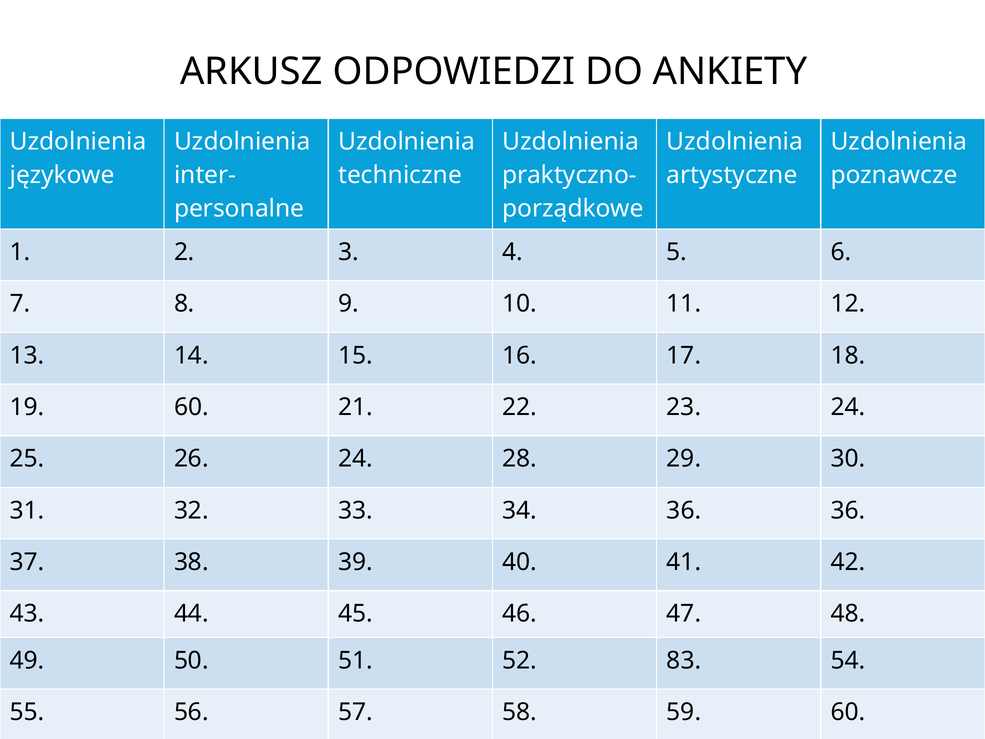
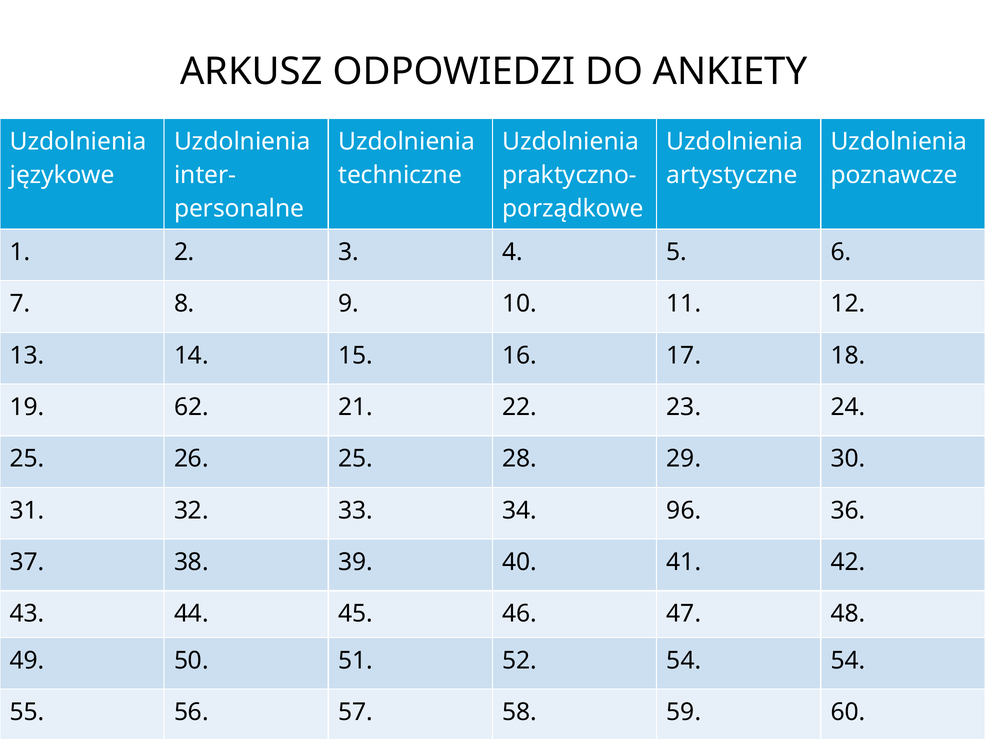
19 60: 60 -> 62 (191, 407)
26 24: 24 -> 25 (356, 459)
34 36: 36 -> 96 (684, 510)
52 83: 83 -> 54 (684, 660)
